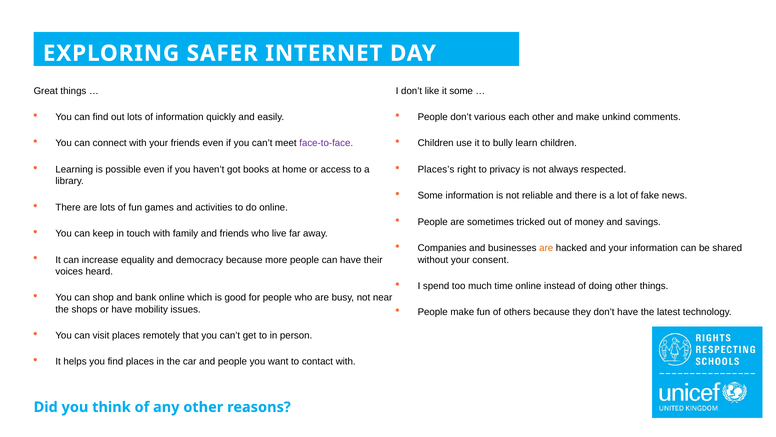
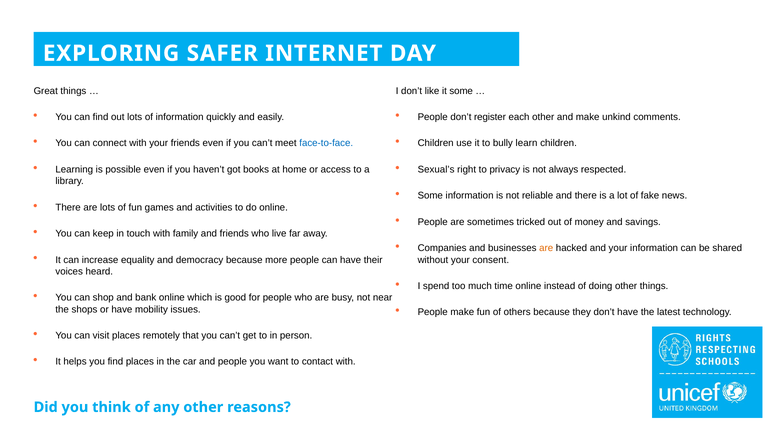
various: various -> register (490, 117)
face-to-face colour: purple -> blue (326, 143)
Places’s: Places’s -> Sexual’s (436, 169)
